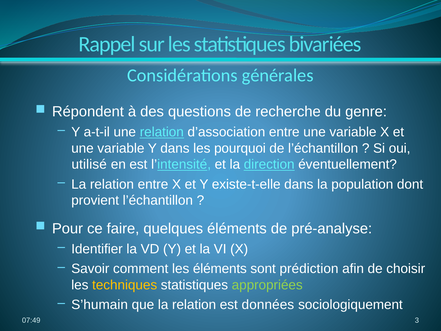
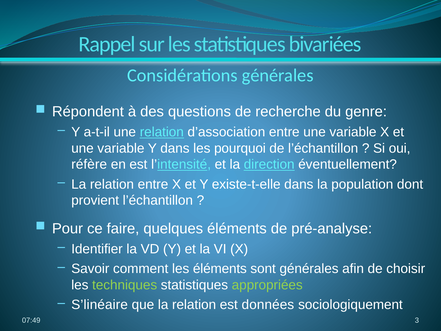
utilisé: utilisé -> réfère (89, 164)
sont prédiction: prédiction -> générales (309, 269)
techniques colour: yellow -> light green (125, 285)
S’humain: S’humain -> S’linéaire (100, 305)
